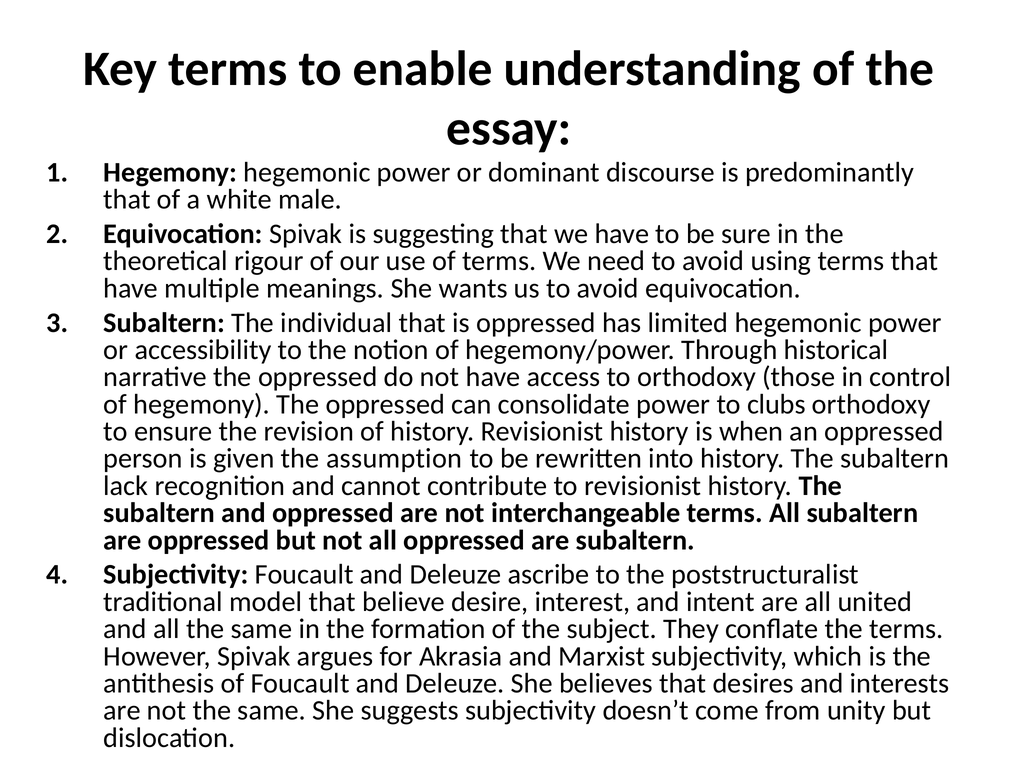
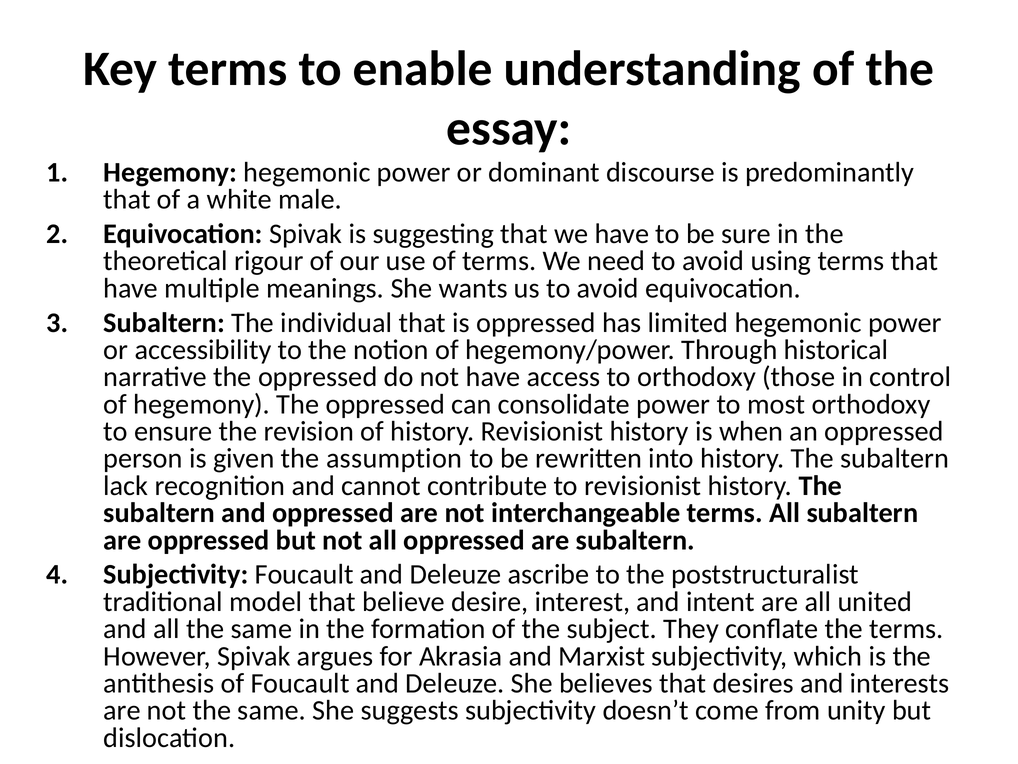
clubs: clubs -> most (776, 404)
